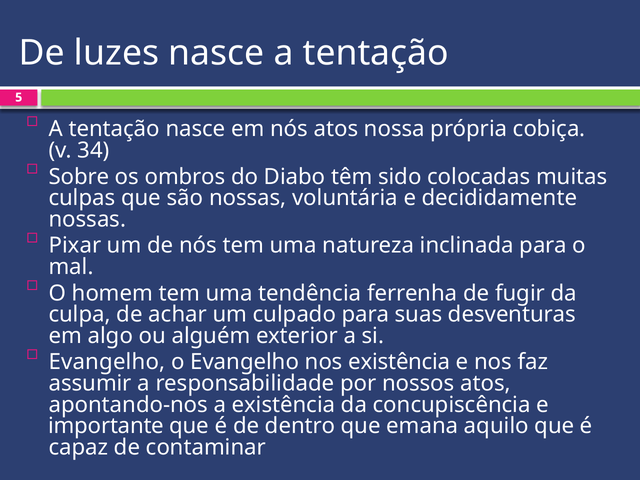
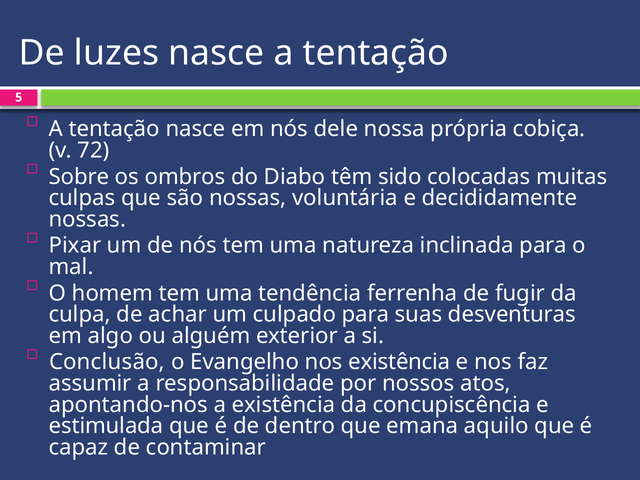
nós atos: atos -> dele (336, 129)
34: 34 -> 72 (93, 150)
Evangelho: Evangelho -> Conclusão (107, 362)
importante: importante -> estimulada (106, 426)
